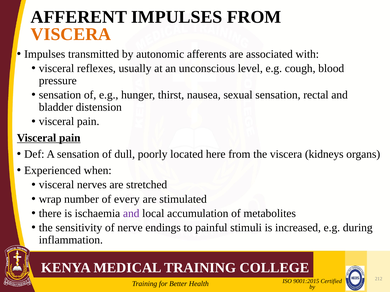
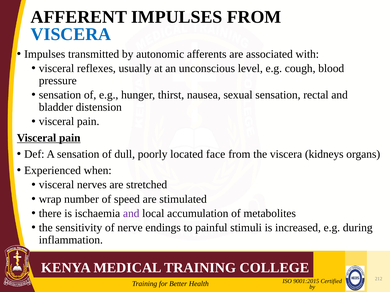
VISCERA colour: orange -> blue (71, 34)
here: here -> face (216, 154)
every: every -> speed (127, 199)
